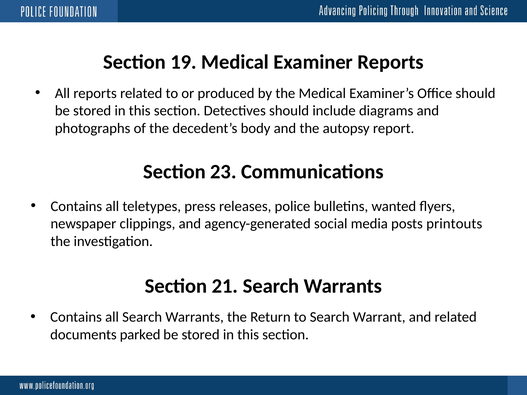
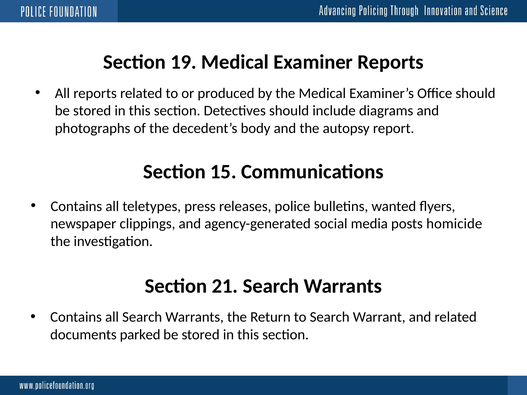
23: 23 -> 15 (223, 172)
printouts: printouts -> homicide (454, 224)
